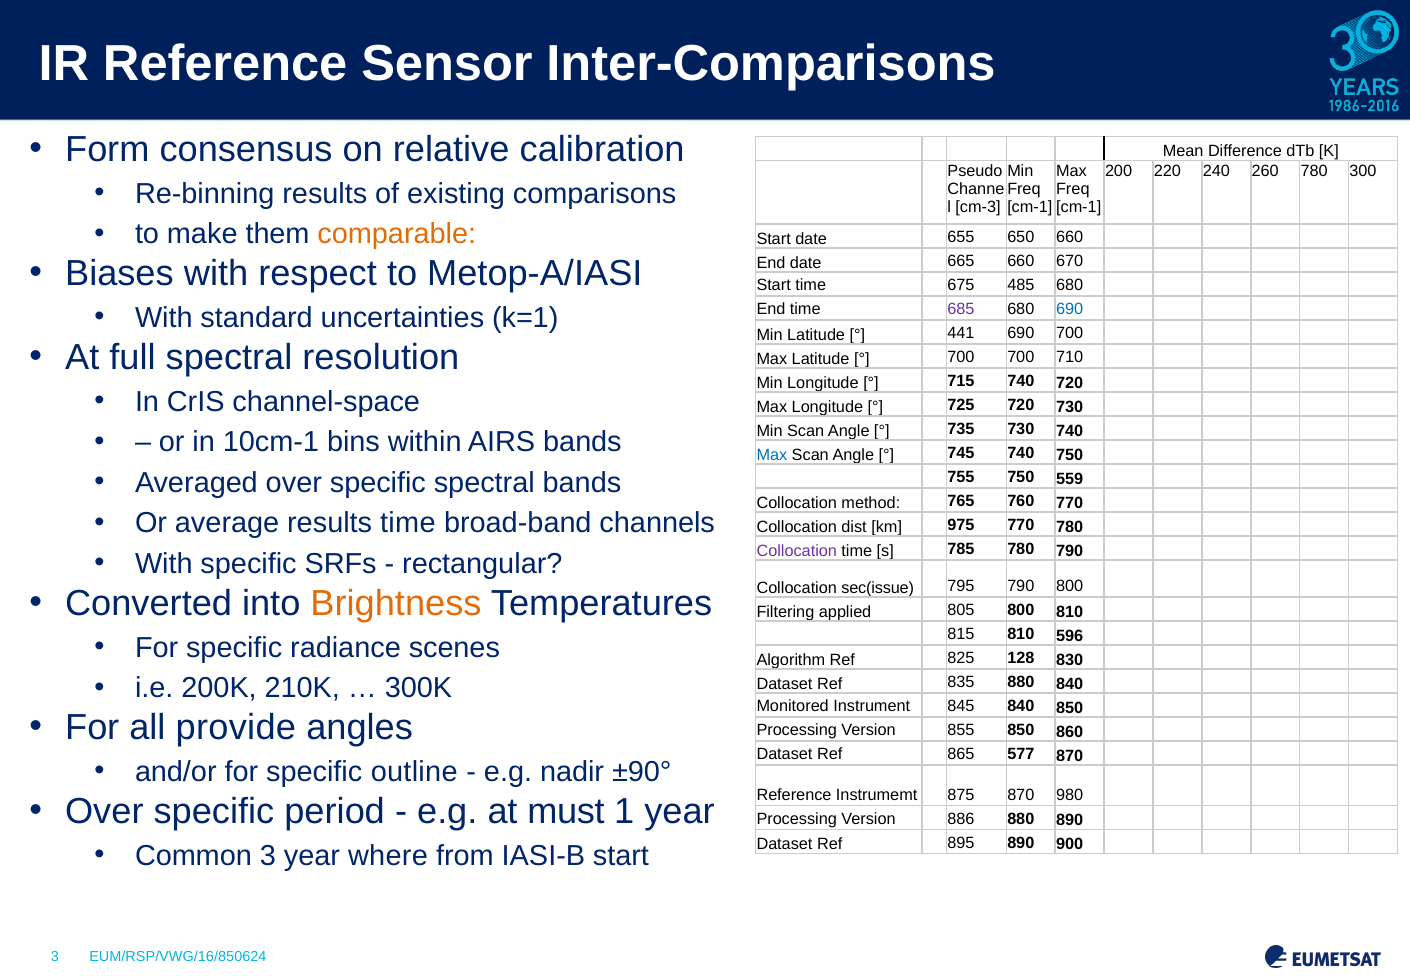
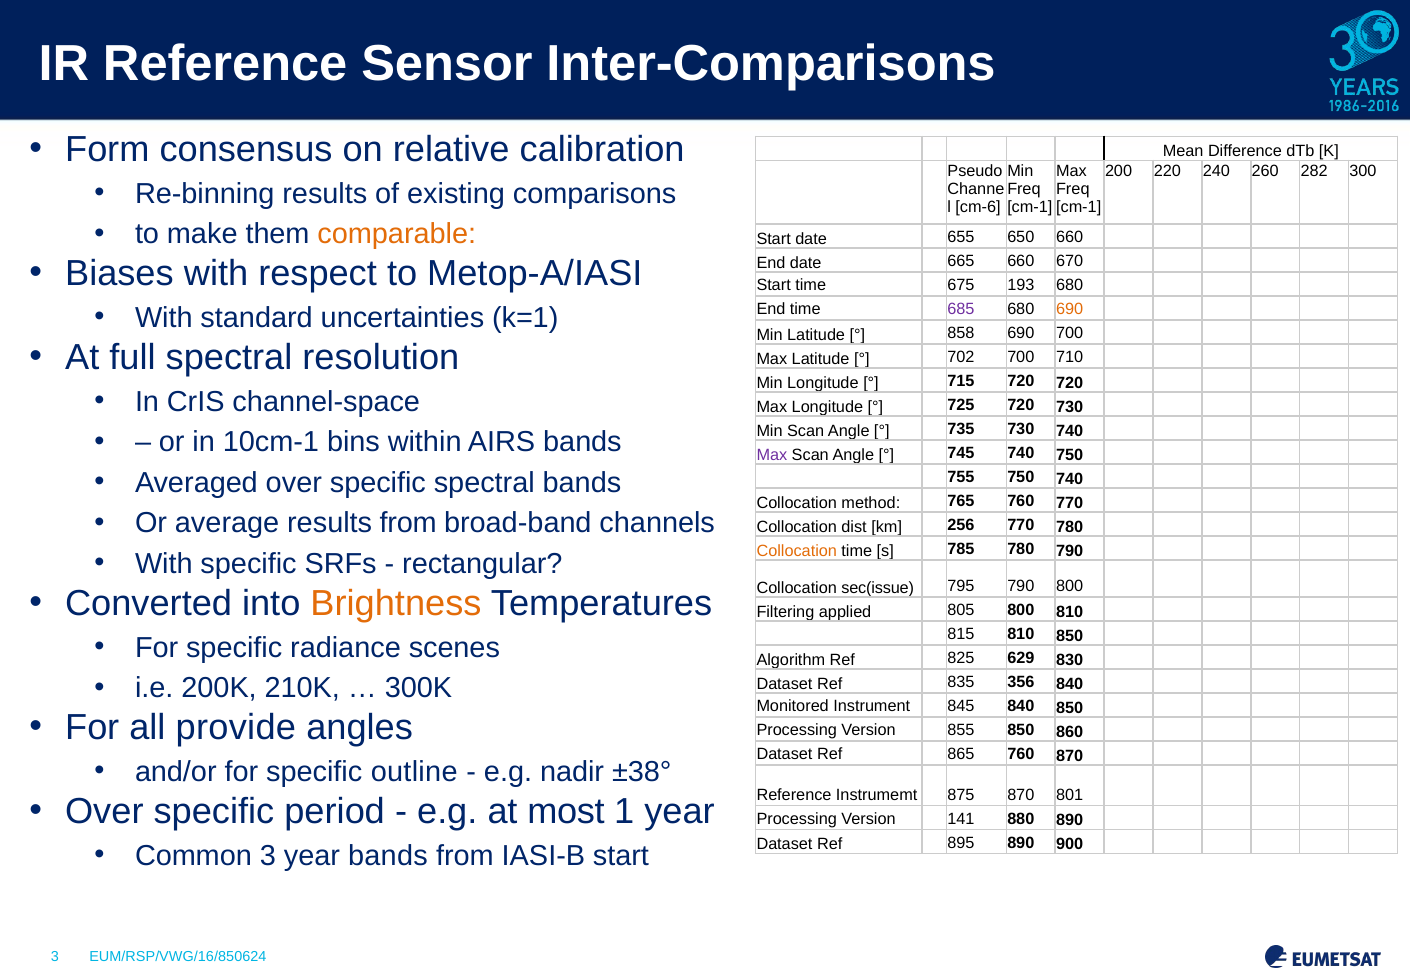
260 780: 780 -> 282 (1314, 171)
cm-3: cm-3 -> cm-6 (978, 207)
485: 485 -> 193 (1021, 285)
690 colour: blue -> orange (1070, 309)
441: 441 -> 858 (961, 333)
700: 700 -> 702 (961, 357)
715 740: 740 -> 720 (1021, 381)
Max colour: blue -> purple (772, 455)
750 559: 559 -> 740 (1070, 479)
results time: time -> from (408, 523)
975: 975 -> 256 (961, 525)
Collocation colour: purple -> orange (797, 551)
810 596: 596 -> 850 (1070, 636)
128: 128 -> 629 (1021, 658)
835 880: 880 -> 356 (1021, 682)
865 577: 577 -> 760 (1021, 754)
±90°: ±90° -> ±38° (642, 772)
980: 980 -> 801 (1070, 795)
must: must -> most (566, 812)
886: 886 -> 141 (961, 819)
year where: where -> bands (388, 856)
